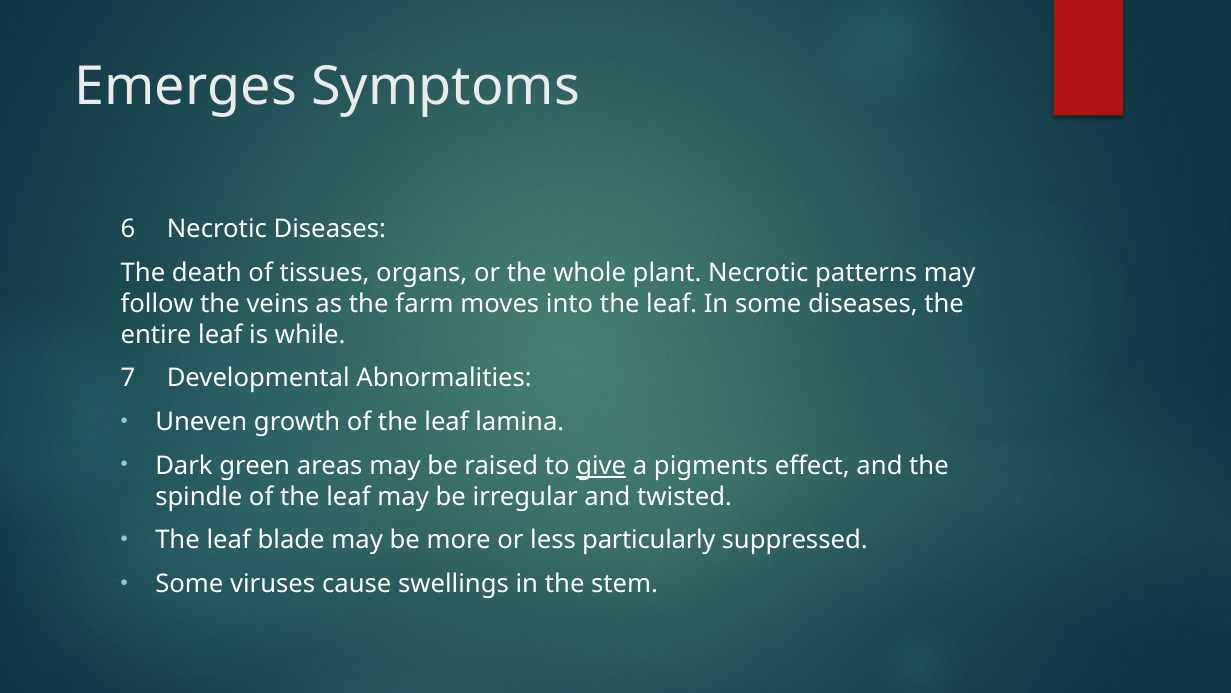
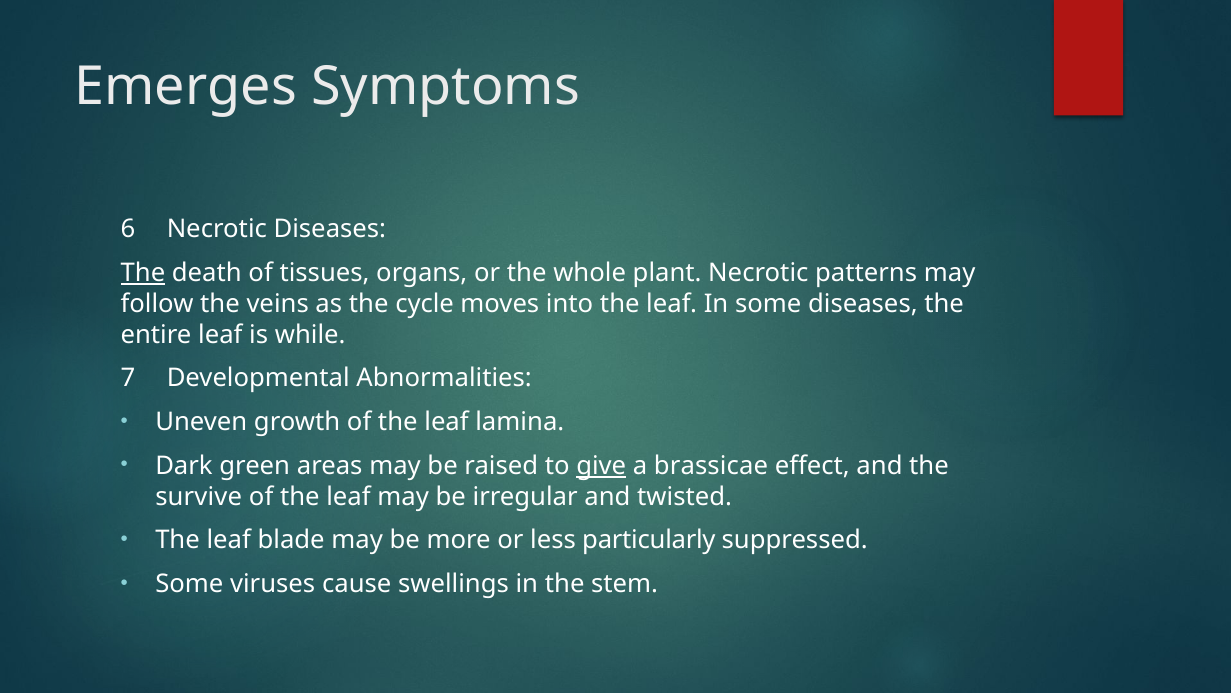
The underline: none -> present (143, 273)
farm: farm -> cycle (425, 304)
pigments: pigments -> brassicae (711, 465)
spindle: spindle -> survive (199, 496)
